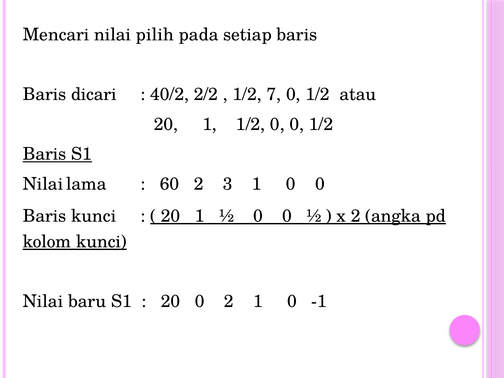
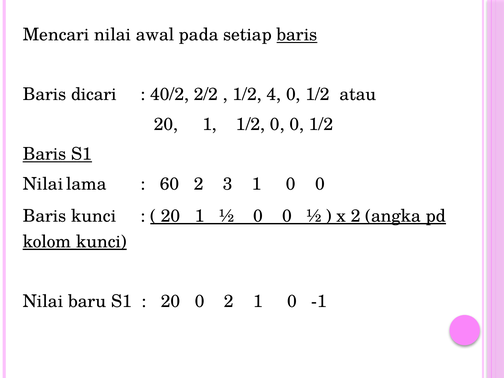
pilih: pilih -> awal (155, 35)
baris underline: none -> present (297, 35)
7: 7 -> 4 (274, 95)
